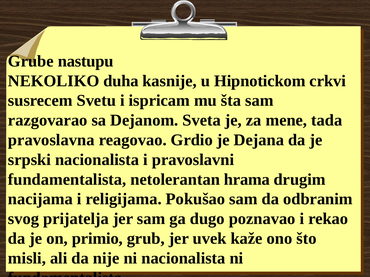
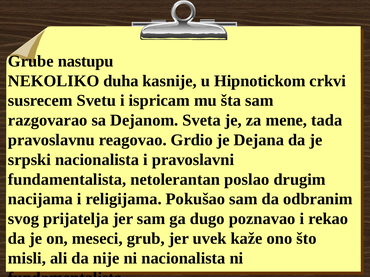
pravoslavna: pravoslavna -> pravoslavnu (51, 140)
hrama: hrama -> poslao (247, 180)
primio: primio -> meseci (97, 239)
